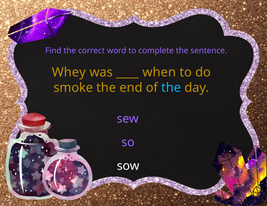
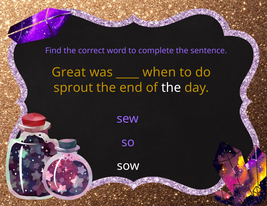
Whey: Whey -> Great (69, 72)
smoke: smoke -> sprout (73, 88)
the colour: light blue -> white (171, 88)
